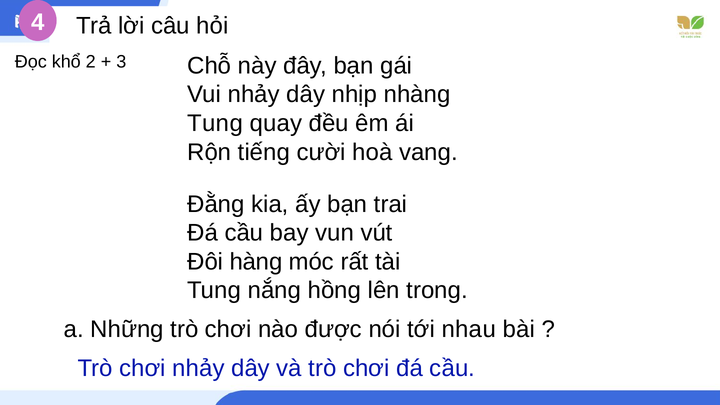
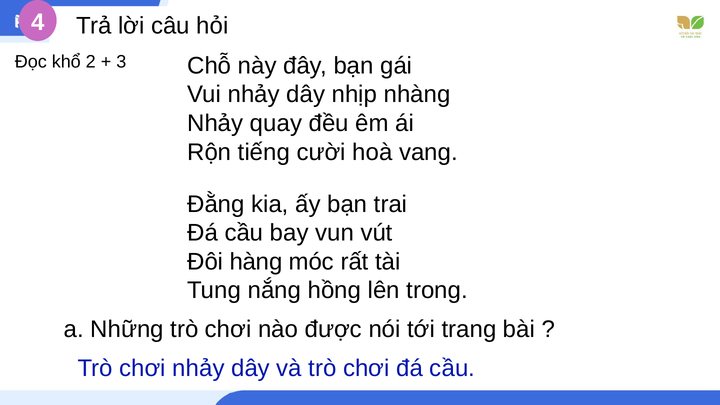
Tung: Tung -> Nhảy (215, 123)
nhau: nhau -> trang (469, 329)
